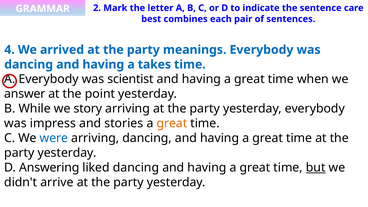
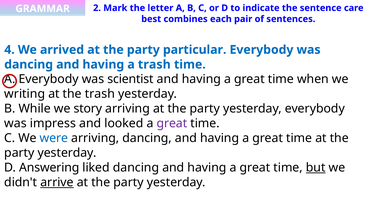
meanings: meanings -> particular (195, 50)
a takes: takes -> trash (154, 64)
answer: answer -> writing (25, 94)
the point: point -> trash (100, 94)
stories: stories -> looked (124, 123)
great colour: orange -> purple (172, 123)
arrive underline: none -> present (57, 182)
